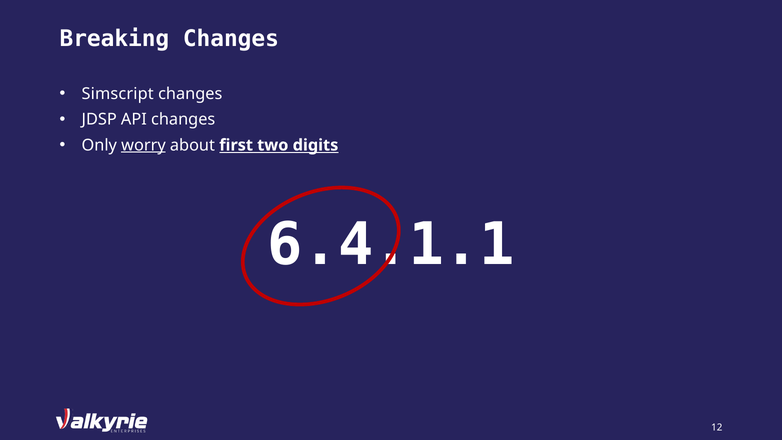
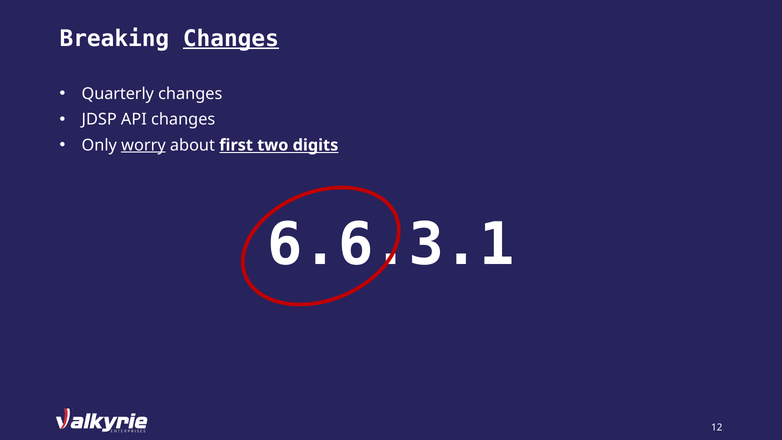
Changes underline: none -> present (231, 39)
Simscript: Simscript -> Quarterly (118, 94)
6.4.1.1: 6.4.1.1 -> 6.6.3.1 (391, 245)
